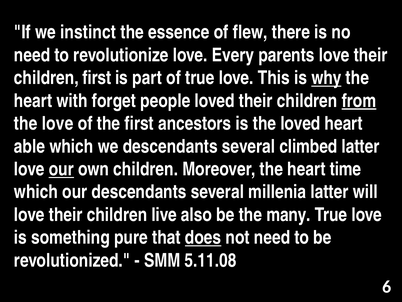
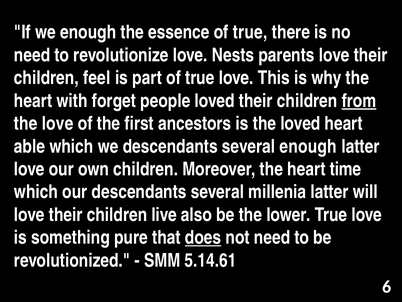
we instinct: instinct -> enough (88, 32)
essence of flew: flew -> true (250, 32)
Every: Every -> Nests (233, 55)
children first: first -> feel (97, 78)
why underline: present -> none (326, 78)
several climbed: climbed -> enough (308, 146)
our underline: present -> none (61, 169)
many: many -> lower (288, 215)
5.11.08: 5.11.08 -> 5.14.61 (211, 260)
